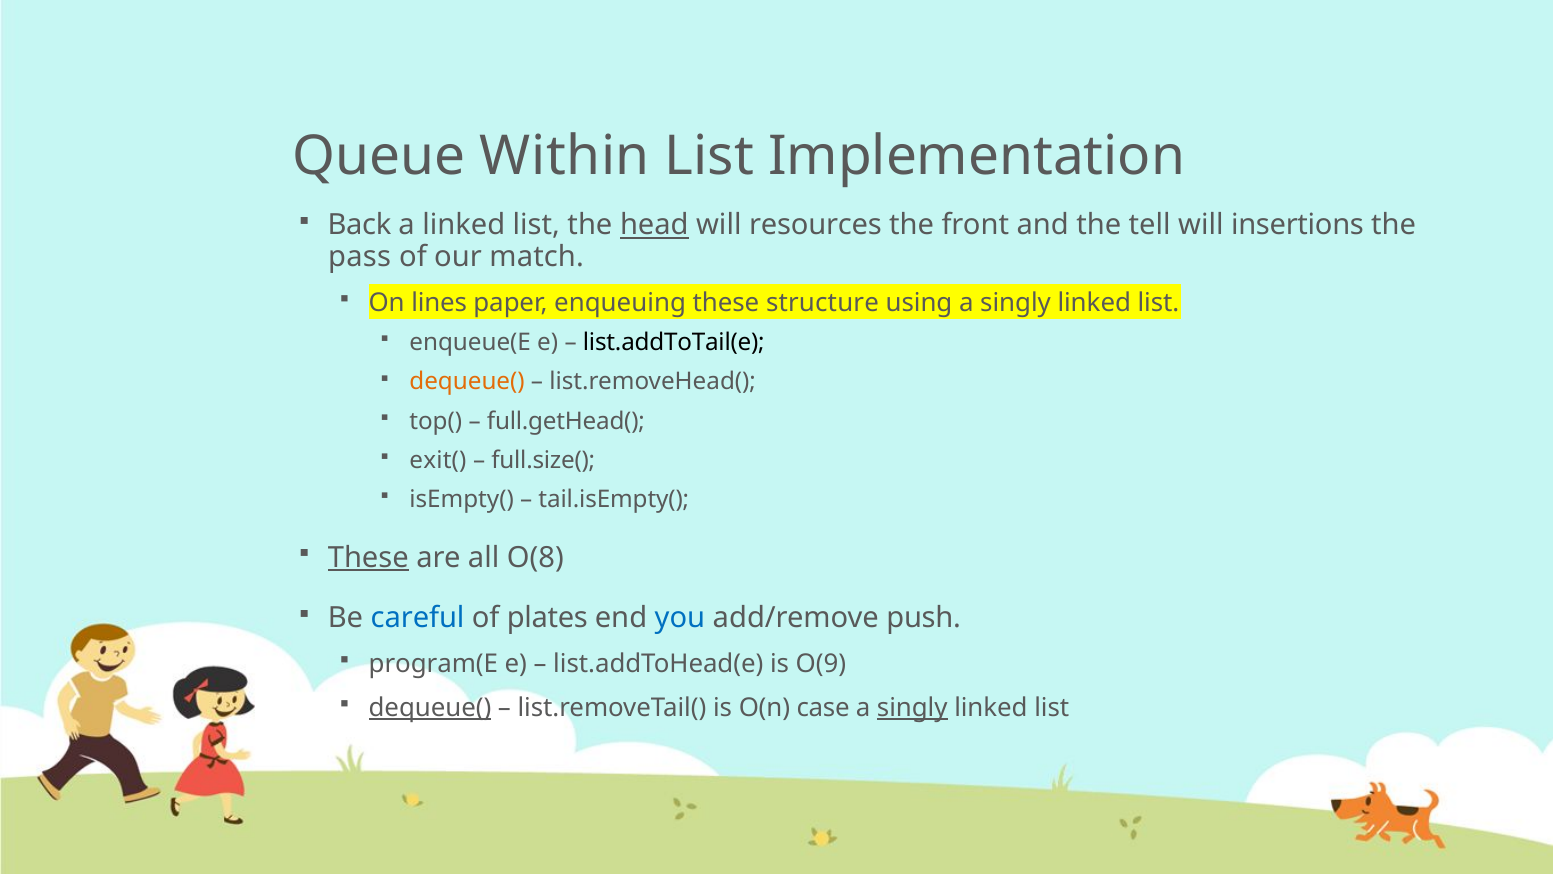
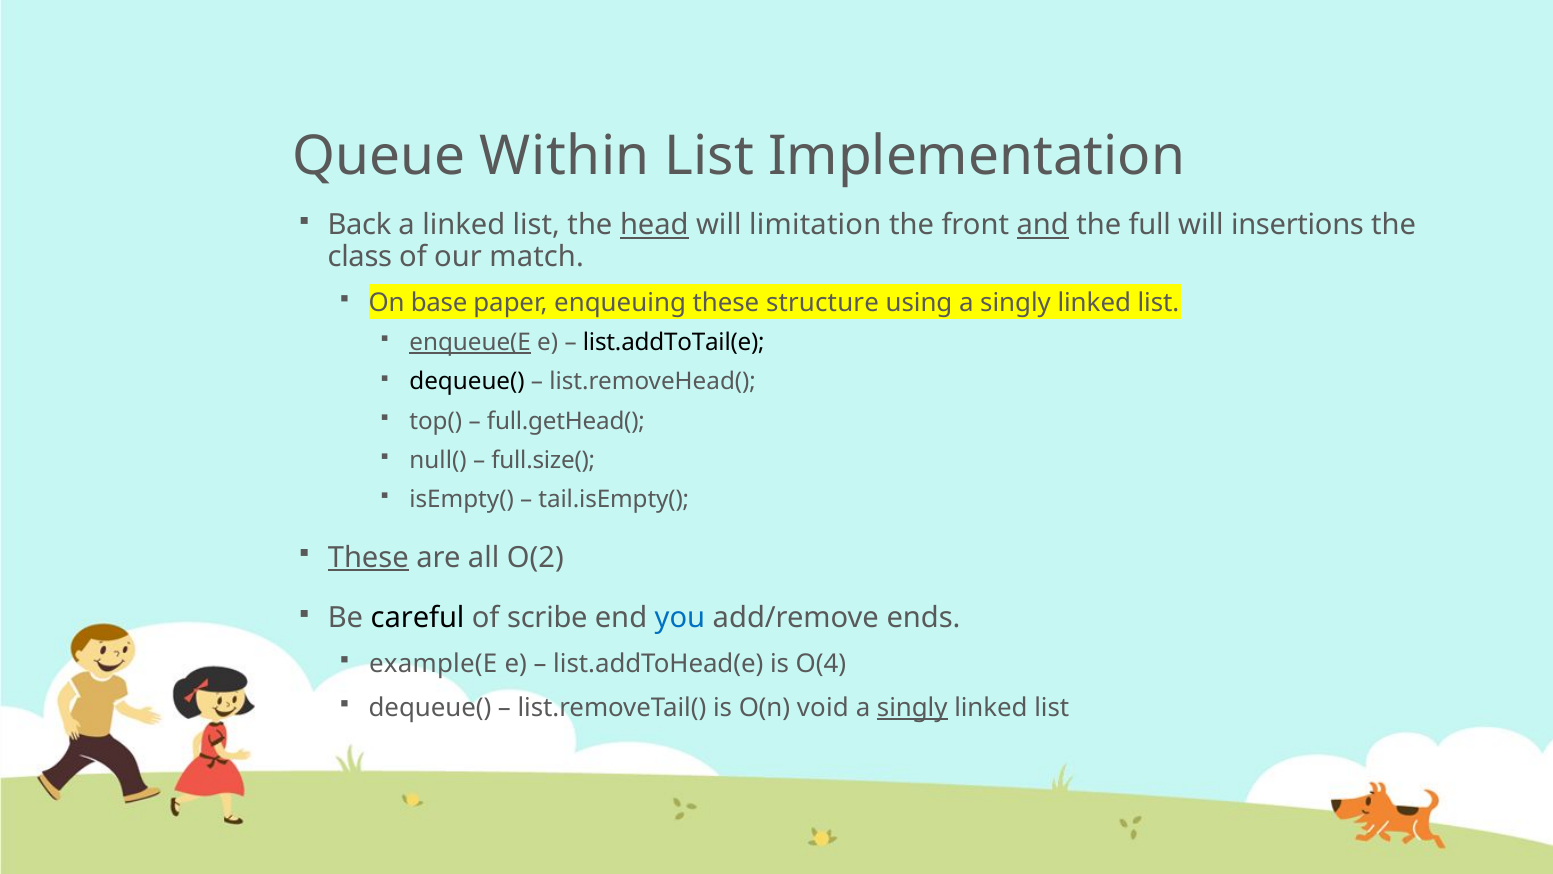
resources: resources -> limitation (815, 225)
and underline: none -> present (1043, 225)
tell: tell -> full (1150, 225)
pass: pass -> class (360, 257)
lines: lines -> base (439, 303)
enqueue(E underline: none -> present (470, 343)
dequeue( colour: orange -> black (467, 382)
exit(: exit( -> null( (438, 460)
O(8: O(8 -> O(2 (535, 557)
careful colour: blue -> black (418, 618)
plates: plates -> scribe (547, 618)
push: push -> ends (924, 618)
program(E: program(E -> example(E (433, 664)
O(9: O(9 -> O(4 (821, 664)
dequeue( underline: present -> none (430, 708)
case: case -> void (823, 708)
